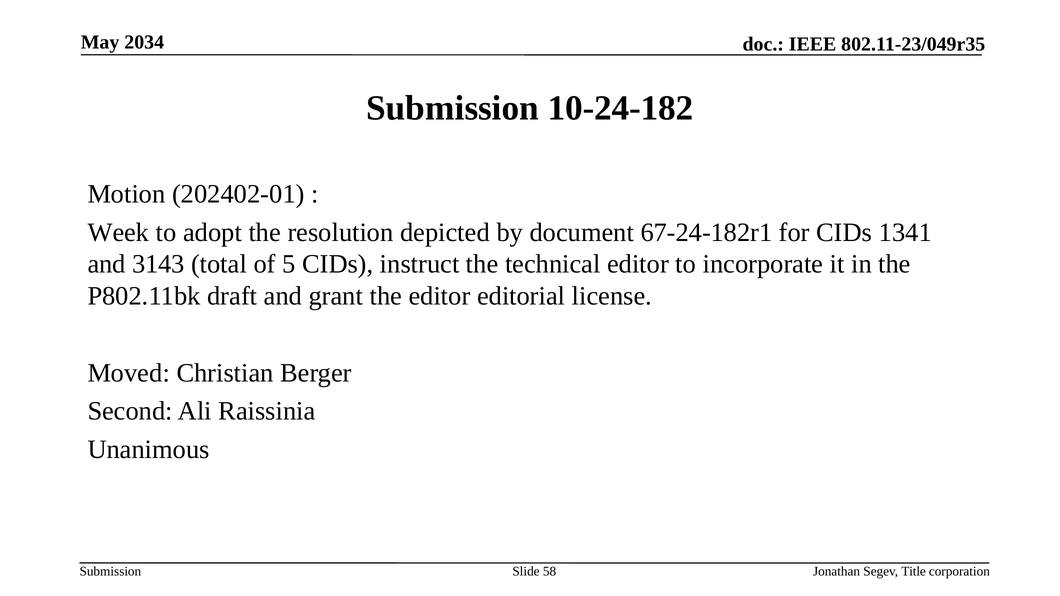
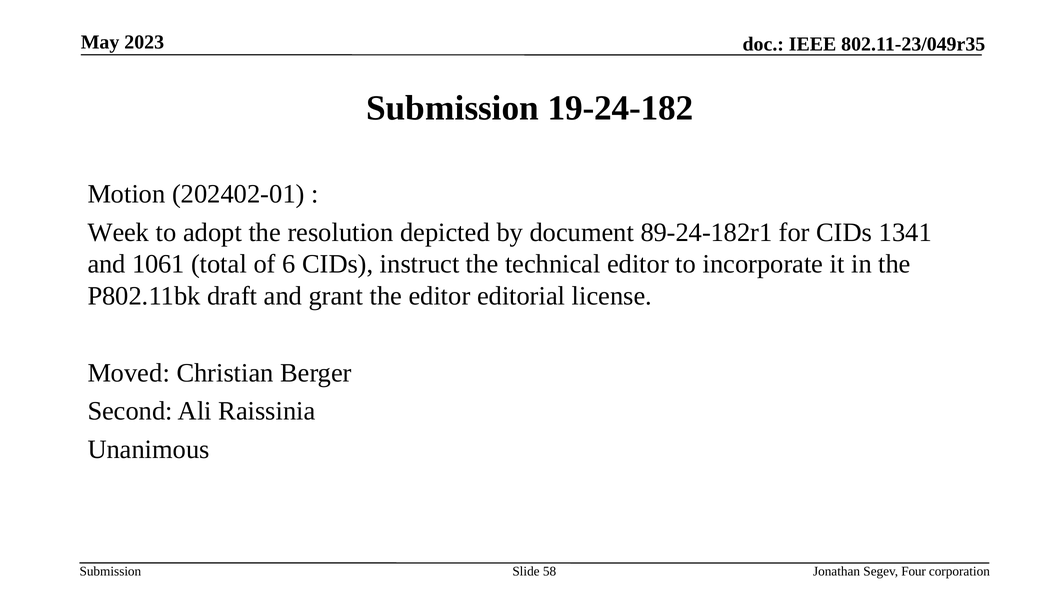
2034: 2034 -> 2023 (144, 42)
10-24-182: 10-24-182 -> 19-24-182 (621, 108)
67-24-182r1: 67-24-182r1 -> 89-24-182r1 (706, 232)
3143: 3143 -> 1061 (159, 264)
5: 5 -> 6 (289, 264)
Title: Title -> Four (914, 572)
